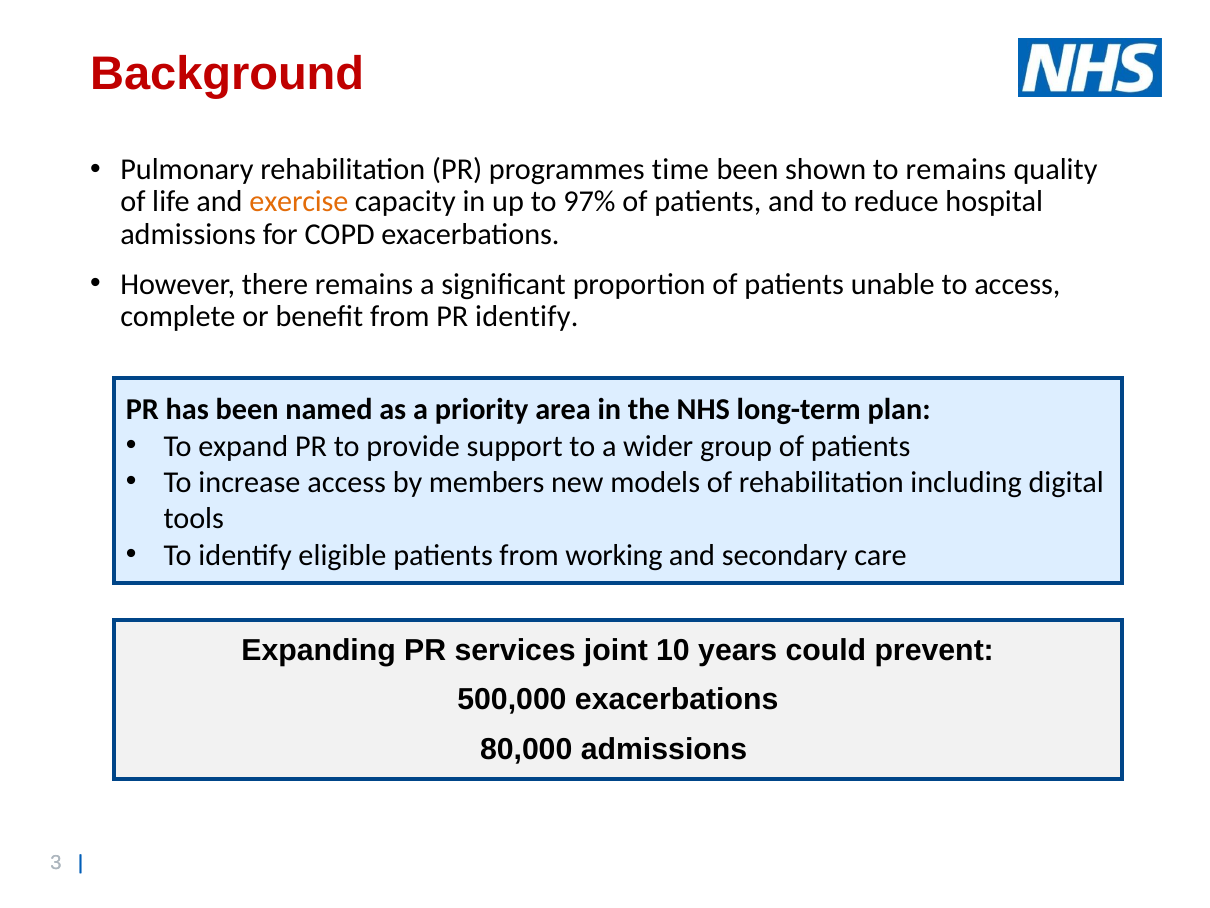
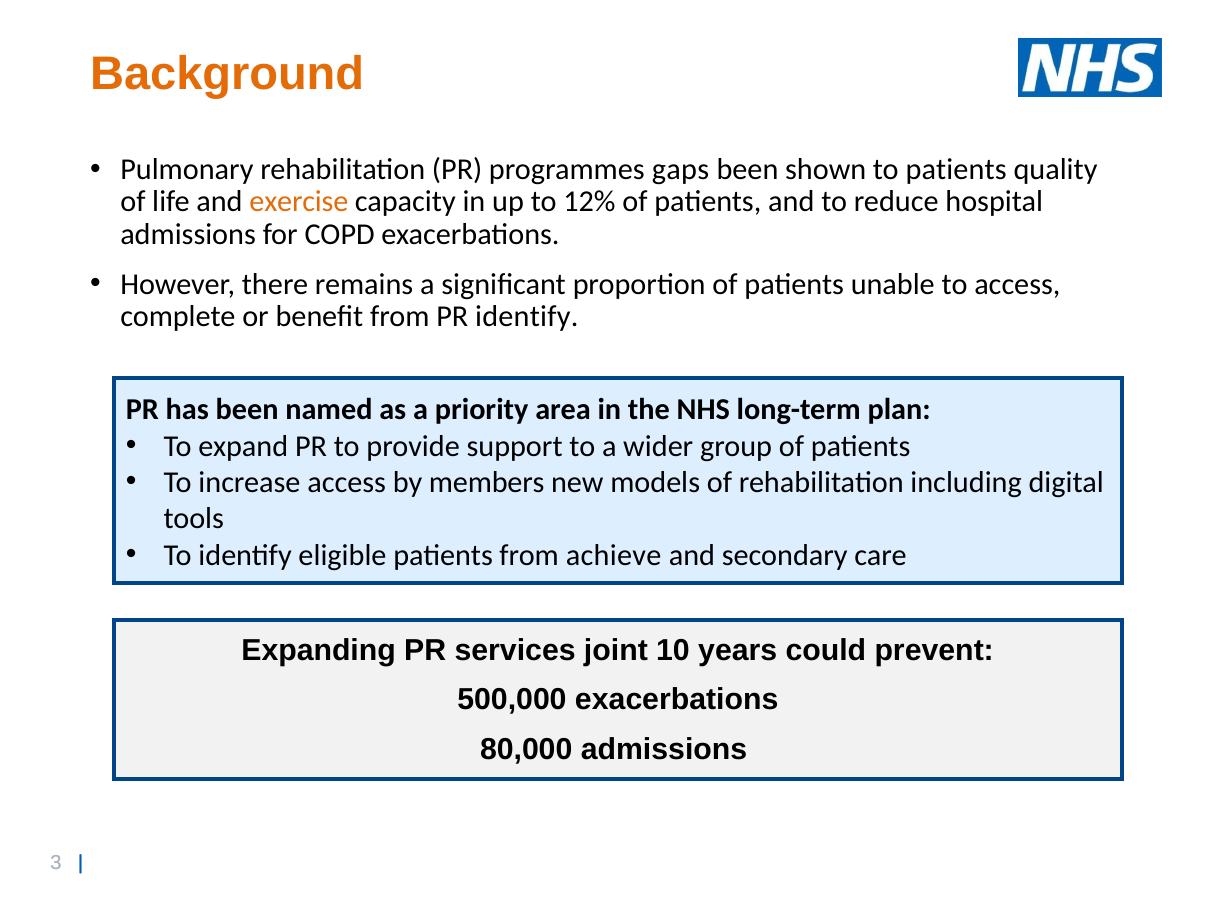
Background colour: red -> orange (227, 74)
time: time -> gaps (680, 169)
to remains: remains -> patients (956, 169)
97%: 97% -> 12% (589, 202)
working: working -> achieve (614, 555)
